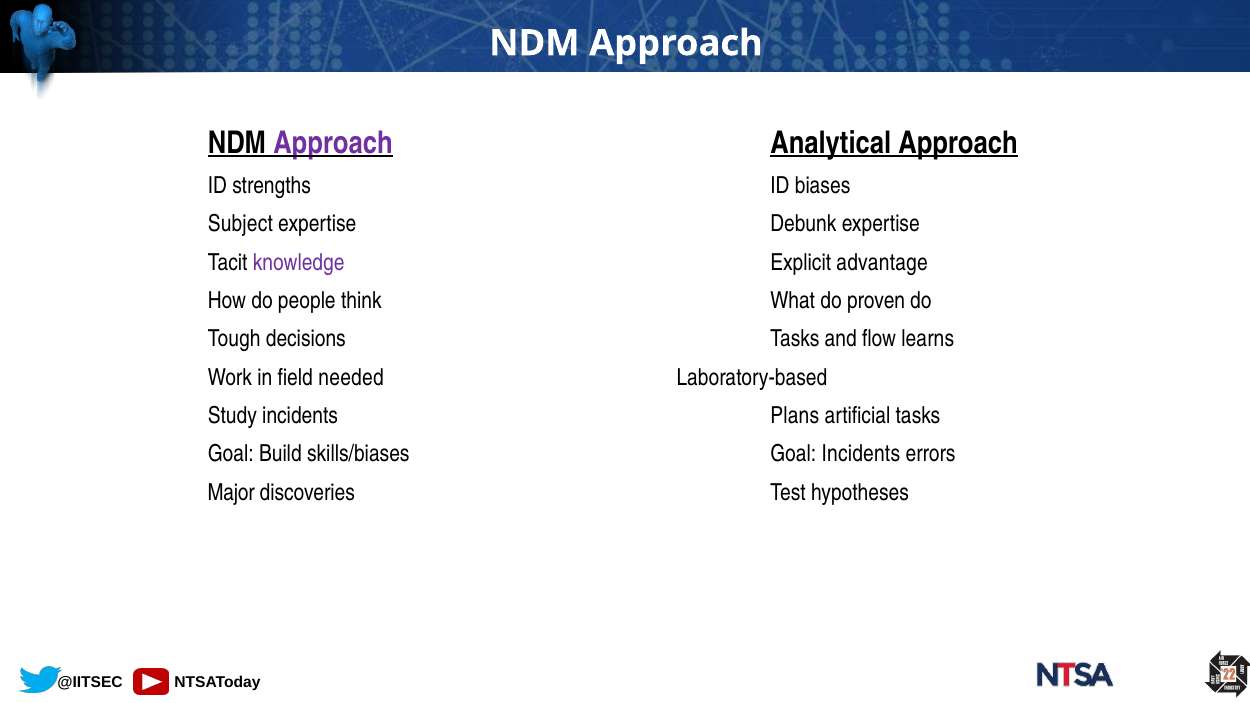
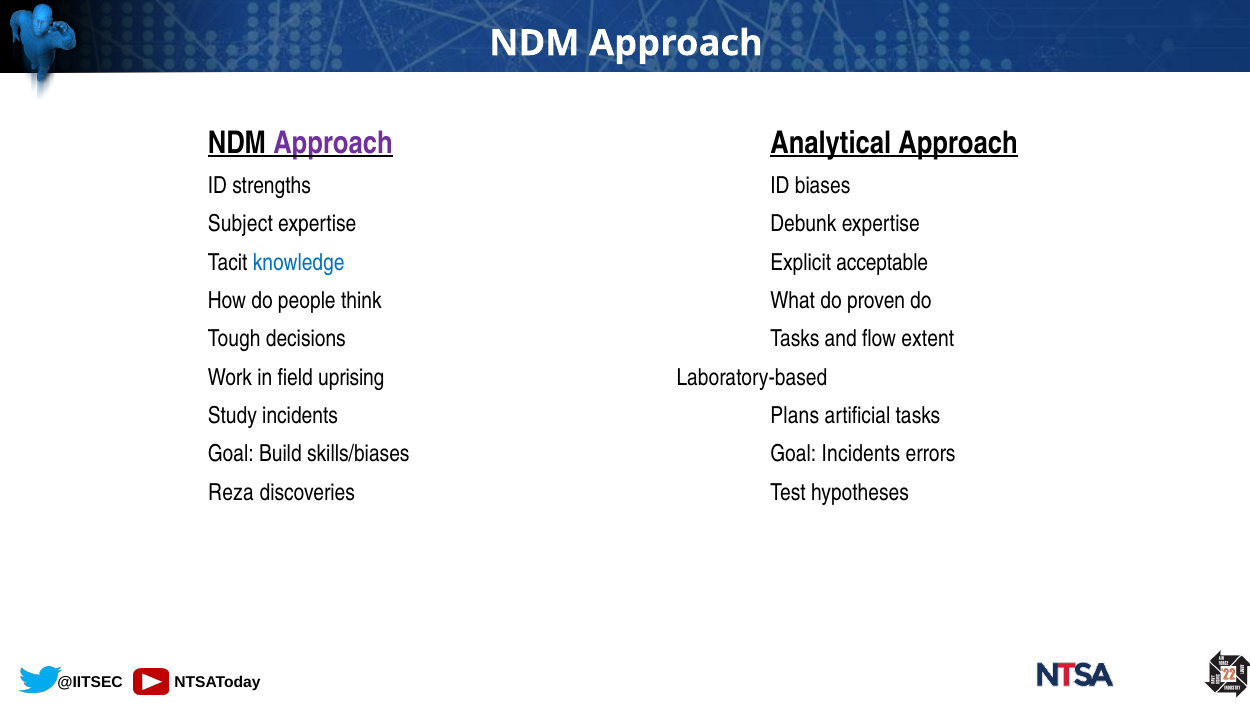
knowledge colour: purple -> blue (299, 262)
advantage: advantage -> acceptable (882, 262)
learns: learns -> extent (928, 339)
needed: needed -> uprising (351, 378)
Major: Major -> Reza (231, 493)
